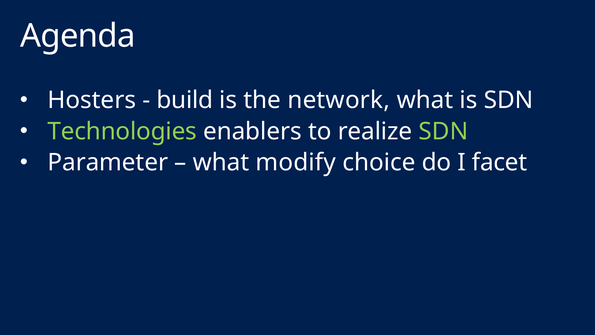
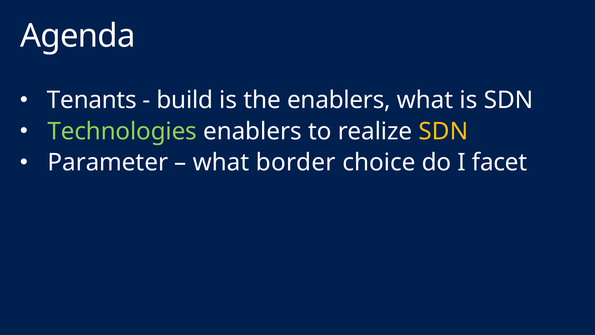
Hosters: Hosters -> Tenants (92, 100)
the network: network -> enablers (339, 100)
SDN colour: light green -> yellow (443, 131)
modify: modify -> border (296, 162)
